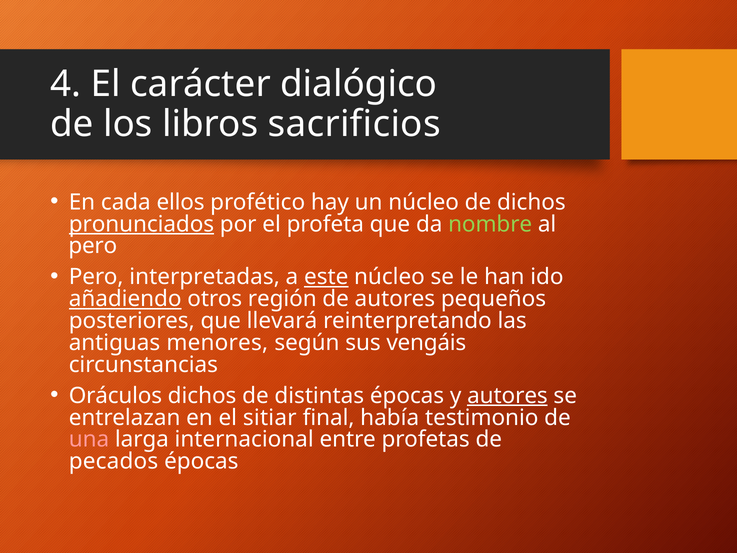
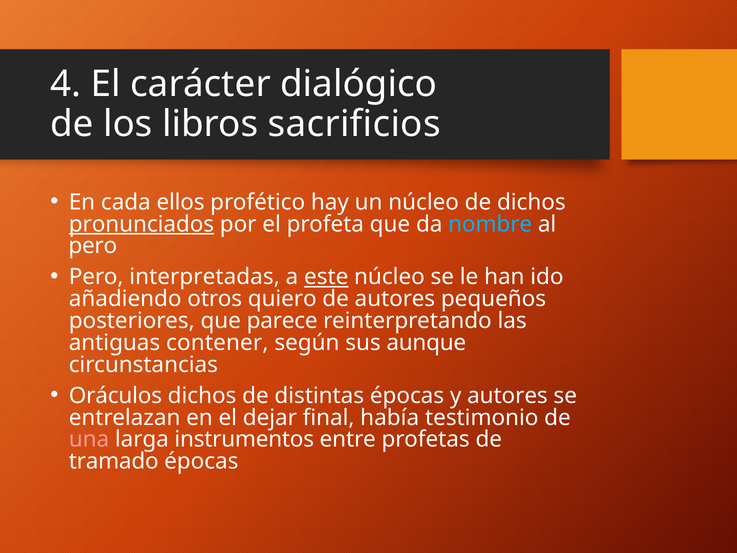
nombre colour: light green -> light blue (490, 224)
añadiendo underline: present -> none (125, 299)
región: región -> quiero (282, 299)
llevará: llevará -> parece (282, 321)
menores: menores -> contener (217, 343)
vengáis: vengáis -> aunque (426, 343)
autores underline: present -> none (507, 396)
sitiar: sitiar -> dejar (270, 417)
internacional: internacional -> instrumentos (244, 439)
pecados: pecados -> tramado (114, 461)
